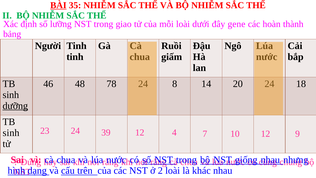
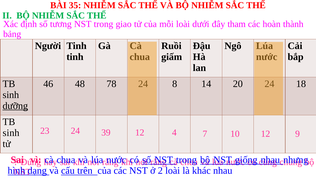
BÀI underline: present -> none (58, 5)
lưỡng: lưỡng -> tương (61, 24)
gene: gene -> tham (237, 24)
